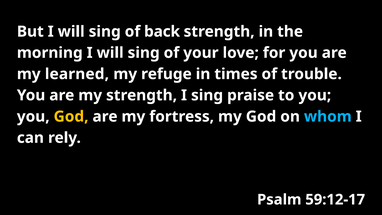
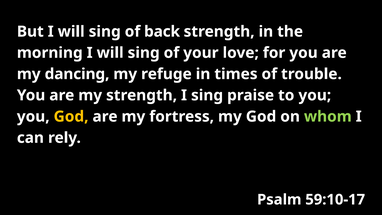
learned: learned -> dancing (77, 74)
whom colour: light blue -> light green (328, 116)
59:12-17: 59:12-17 -> 59:10-17 (335, 199)
